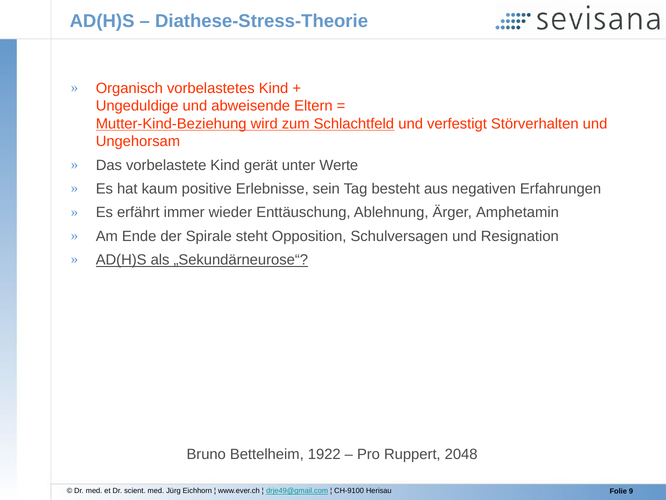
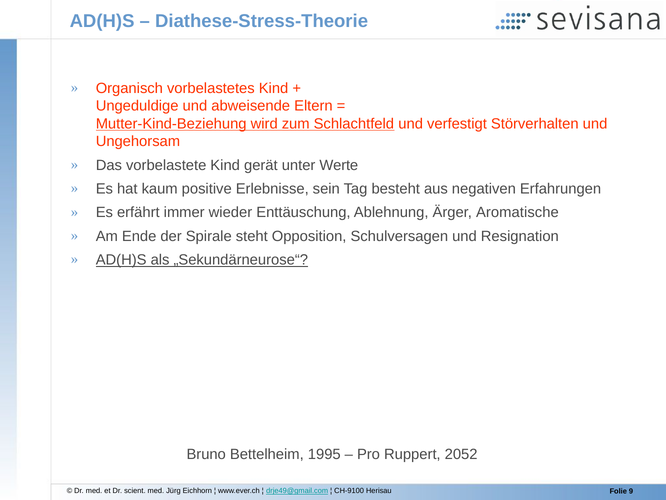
Amphetamin: Amphetamin -> Aromatische (517, 212)
1922: 1922 -> 1995 (324, 454)
2048: 2048 -> 2052 (461, 454)
